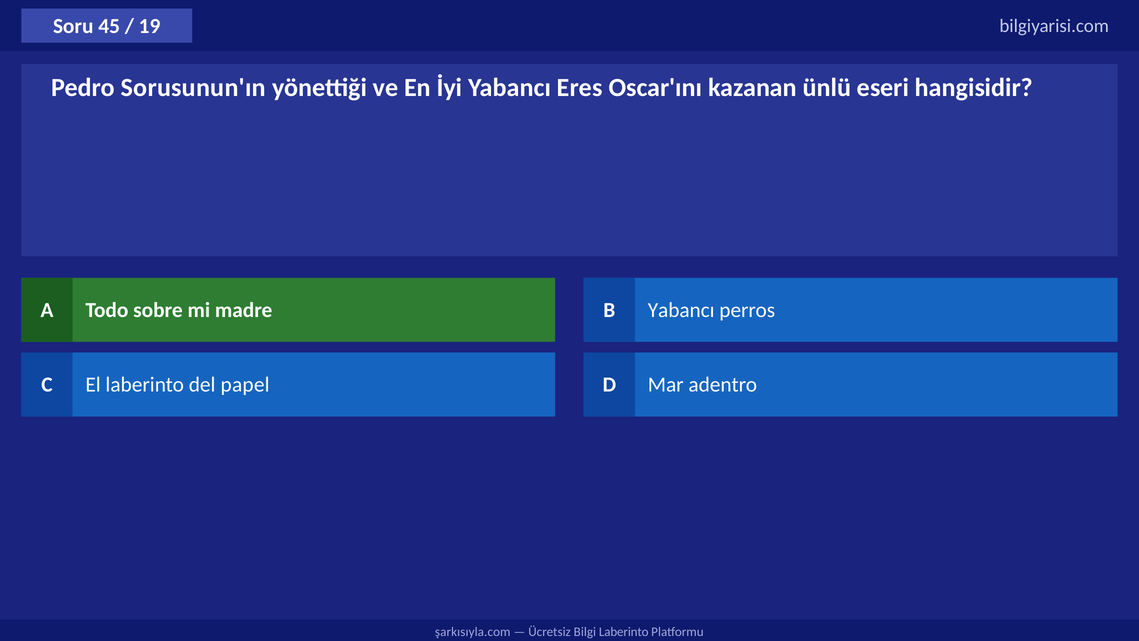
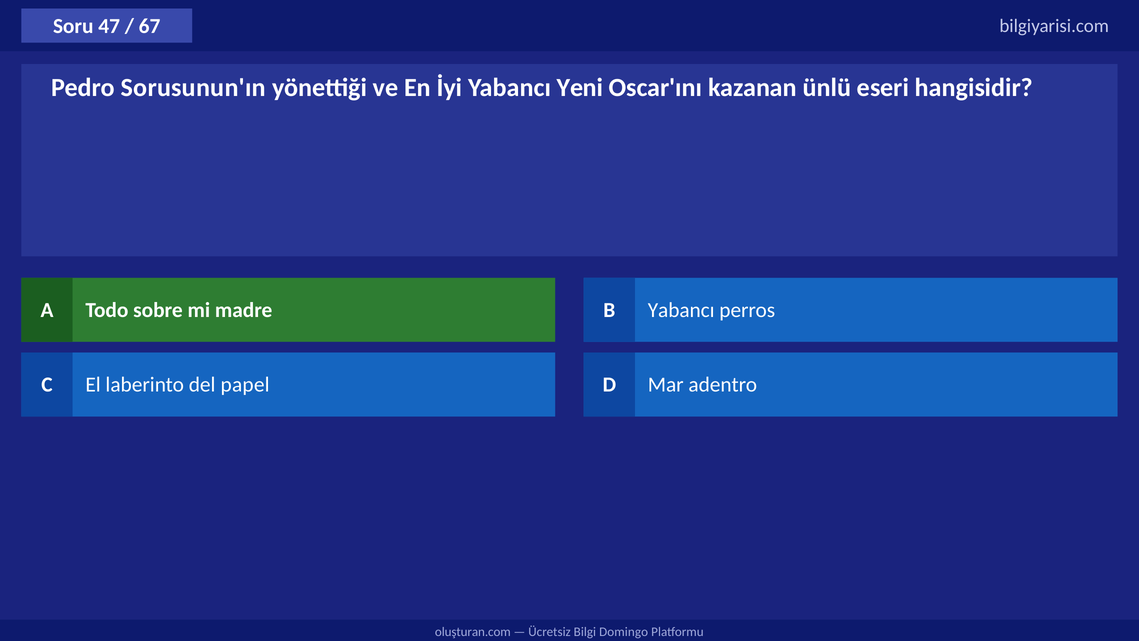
45: 45 -> 47 (109, 26)
19: 19 -> 67 (150, 26)
Eres: Eres -> Yeni (580, 88)
şarkısıyla.com: şarkısıyla.com -> oluşturan.com (473, 632)
Bilgi Laberinto: Laberinto -> Domingo (624, 632)
